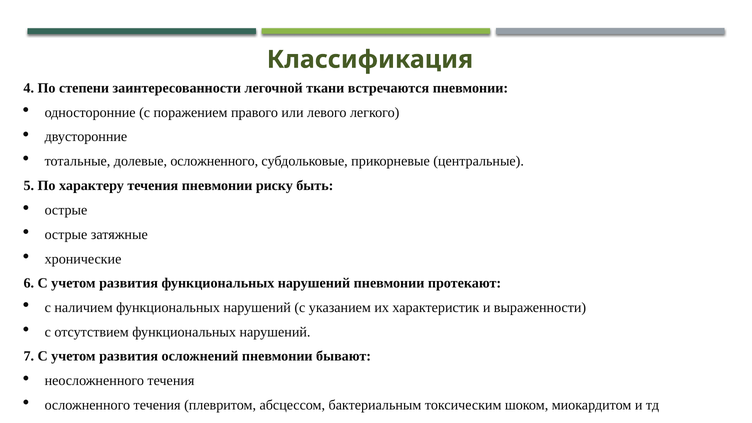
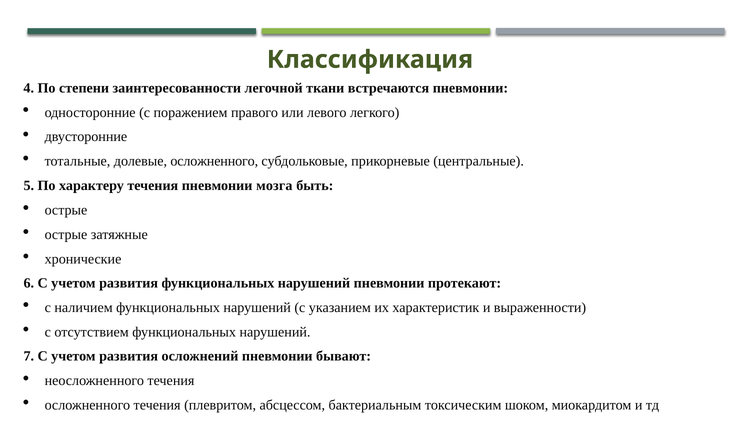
риску: риску -> мозга (274, 186)
